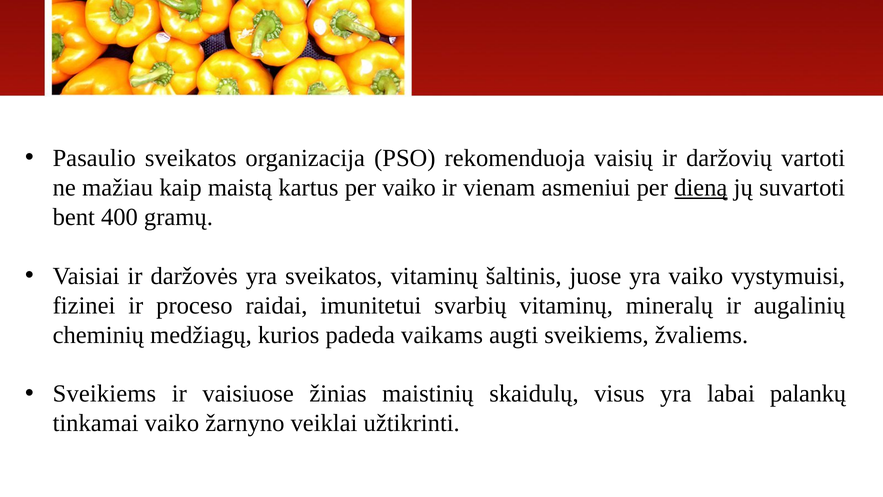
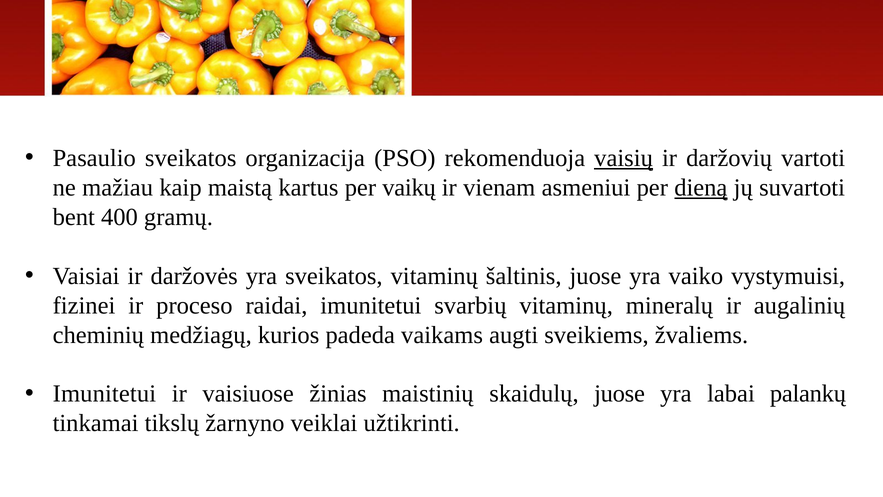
vaisių underline: none -> present (624, 158)
per vaiko: vaiko -> vaikų (409, 188)
Sveikiems: Sveikiems -> Imunitetui (104, 394)
skaidulų visus: visus -> juose (620, 394)
tinkamai vaiko: vaiko -> tikslų (172, 423)
